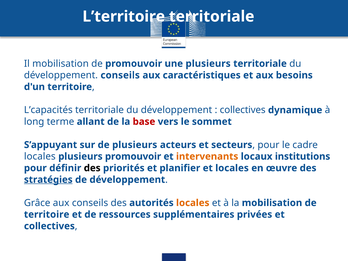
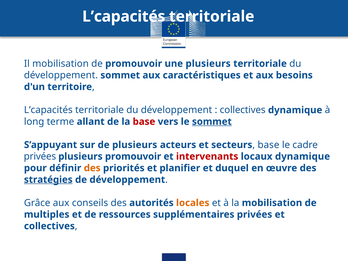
L’territoire: L’territoire -> L’capacités (124, 16)
développement conseils: conseils -> sommet (120, 75)
sommet underline: none -> present (212, 122)
pour: pour -> base (268, 145)
locales: locales -> privées (40, 156)
intervenants colour: orange -> red (207, 156)
locaux institutions: institutions -> dynamique (303, 156)
des colour: black -> orange (92, 168)
et locales: locales -> duquel (232, 168)
territoire: territoire -> multiples (47, 214)
